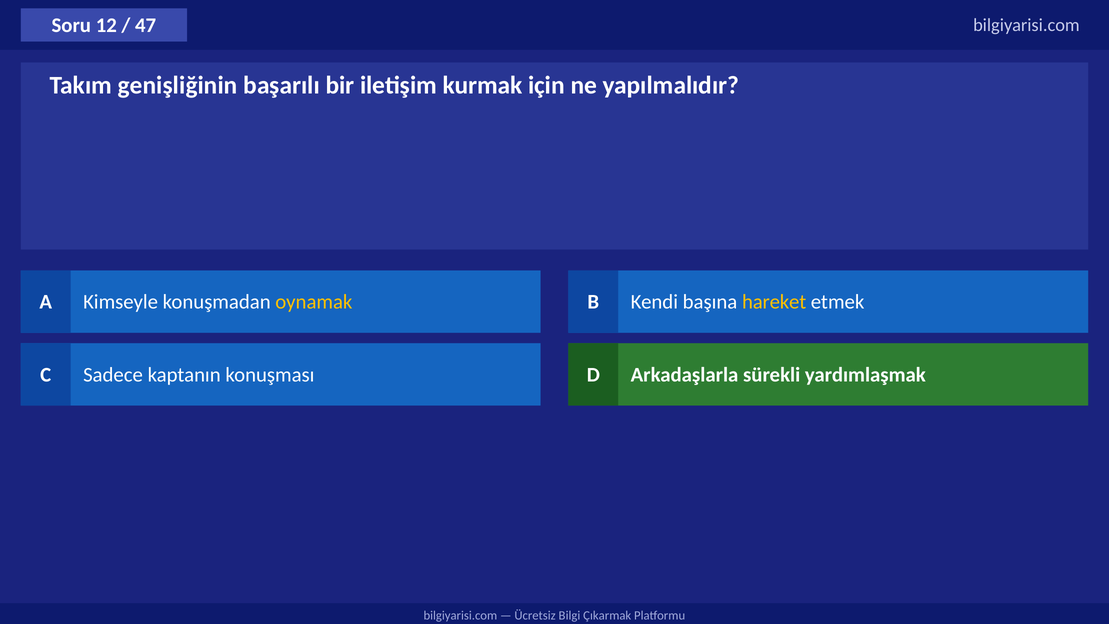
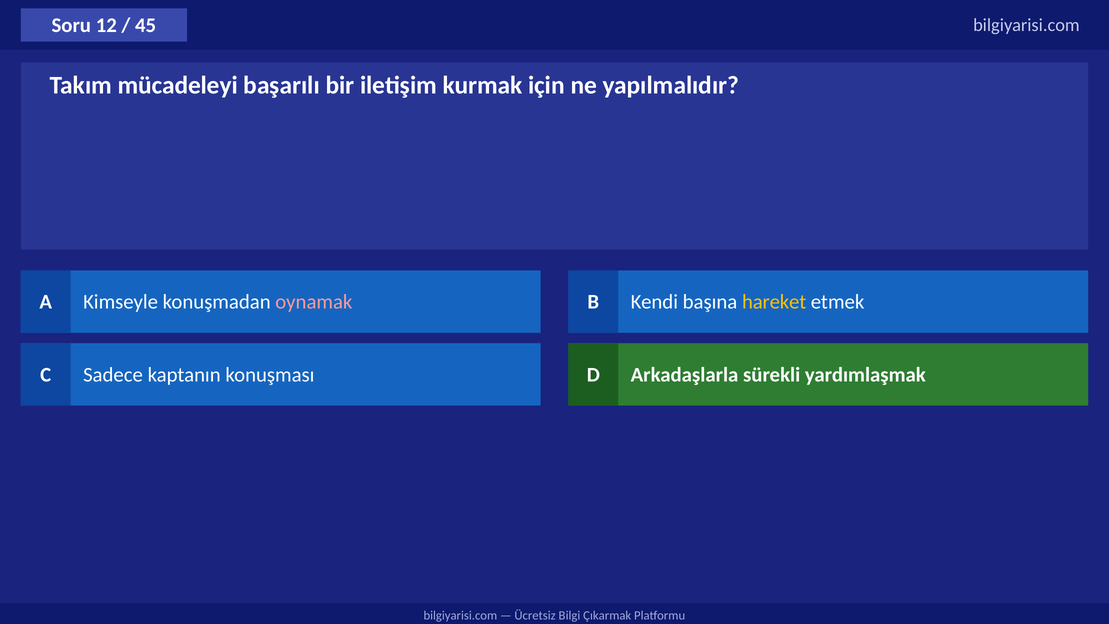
47: 47 -> 45 (146, 25)
genişliğinin: genişliğinin -> mücadeleyi (178, 85)
oynamak colour: yellow -> pink (314, 302)
